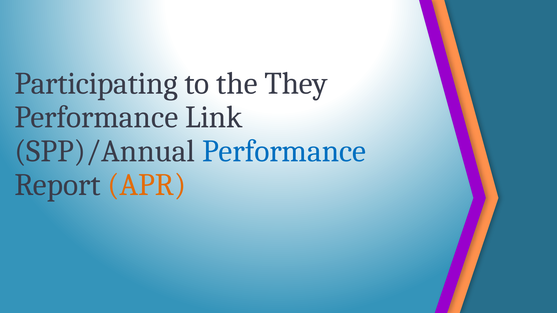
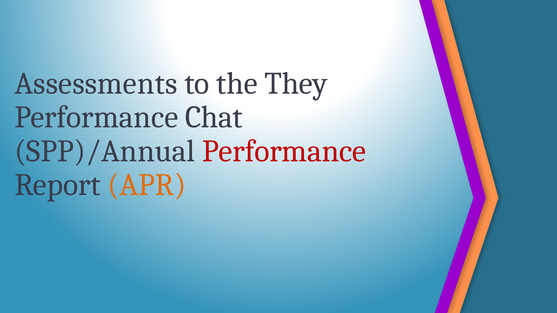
Participating: Participating -> Assessments (96, 84)
Link: Link -> Chat (214, 117)
Performance colour: blue -> red (284, 151)
